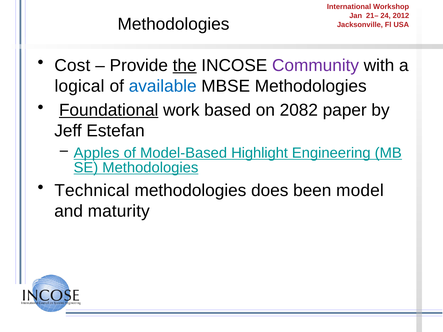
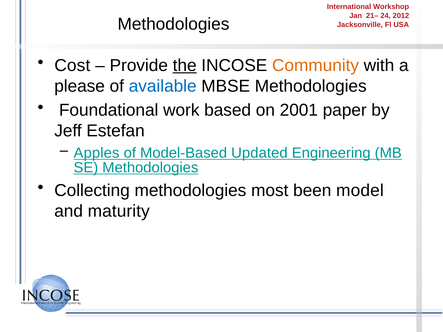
Community colour: purple -> orange (316, 65)
logical: logical -> please (80, 86)
Foundational underline: present -> none (109, 110)
2082: 2082 -> 2001 (299, 110)
Highlight: Highlight -> Updated (259, 153)
Technical: Technical -> Collecting (92, 191)
does: does -> most (270, 191)
